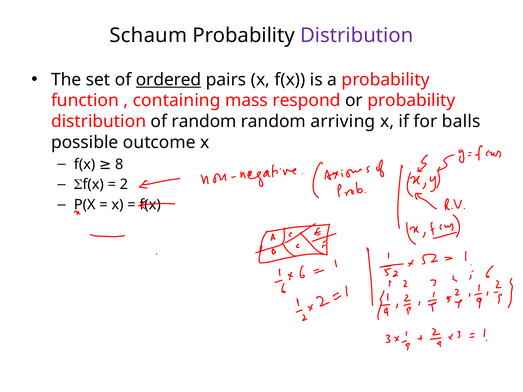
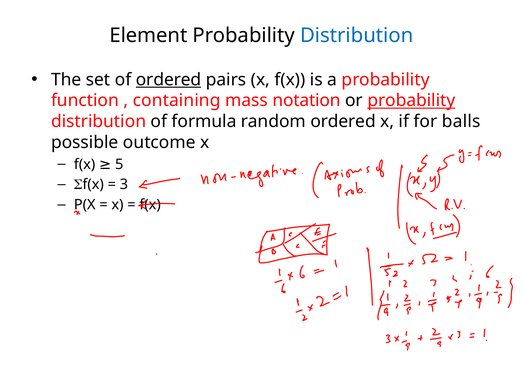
Schaum: Schaum -> Element (148, 35)
Distribution colour: purple -> blue (357, 35)
respond: respond -> notation (307, 101)
probability underline: none -> present (411, 101)
of random: random -> formula (204, 122)
random arriving: arriving -> ordered (343, 122)
8: 8 -> 5 (119, 164)
2: 2 -> 3 (124, 185)
